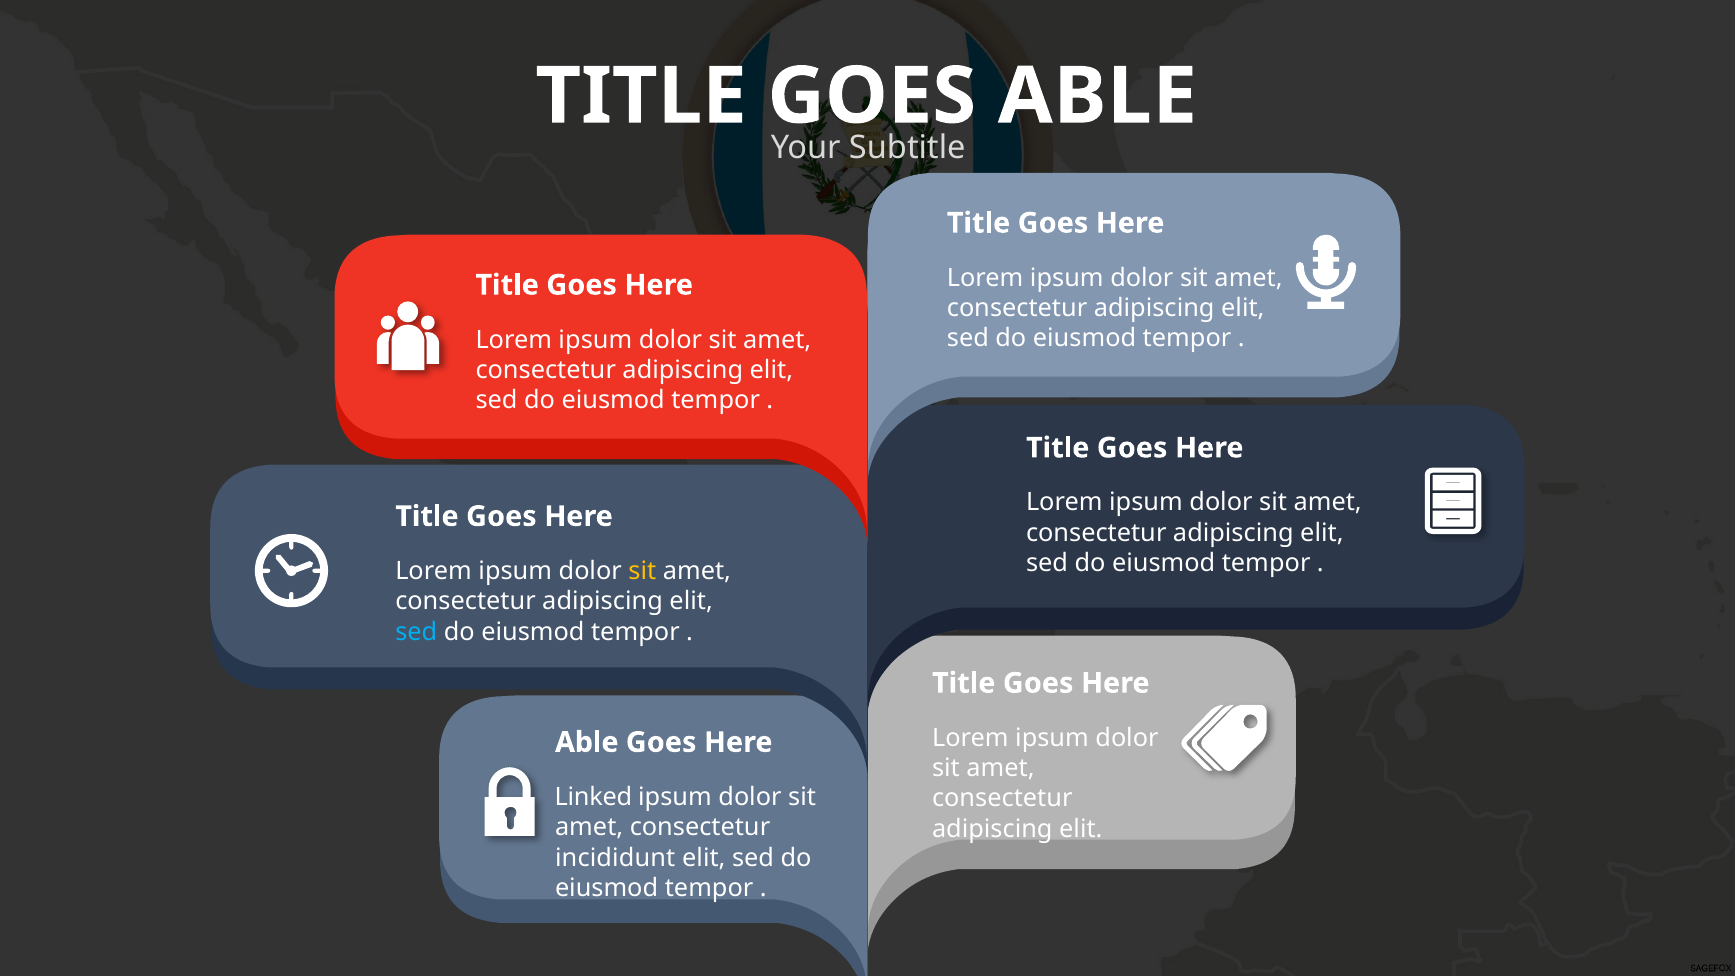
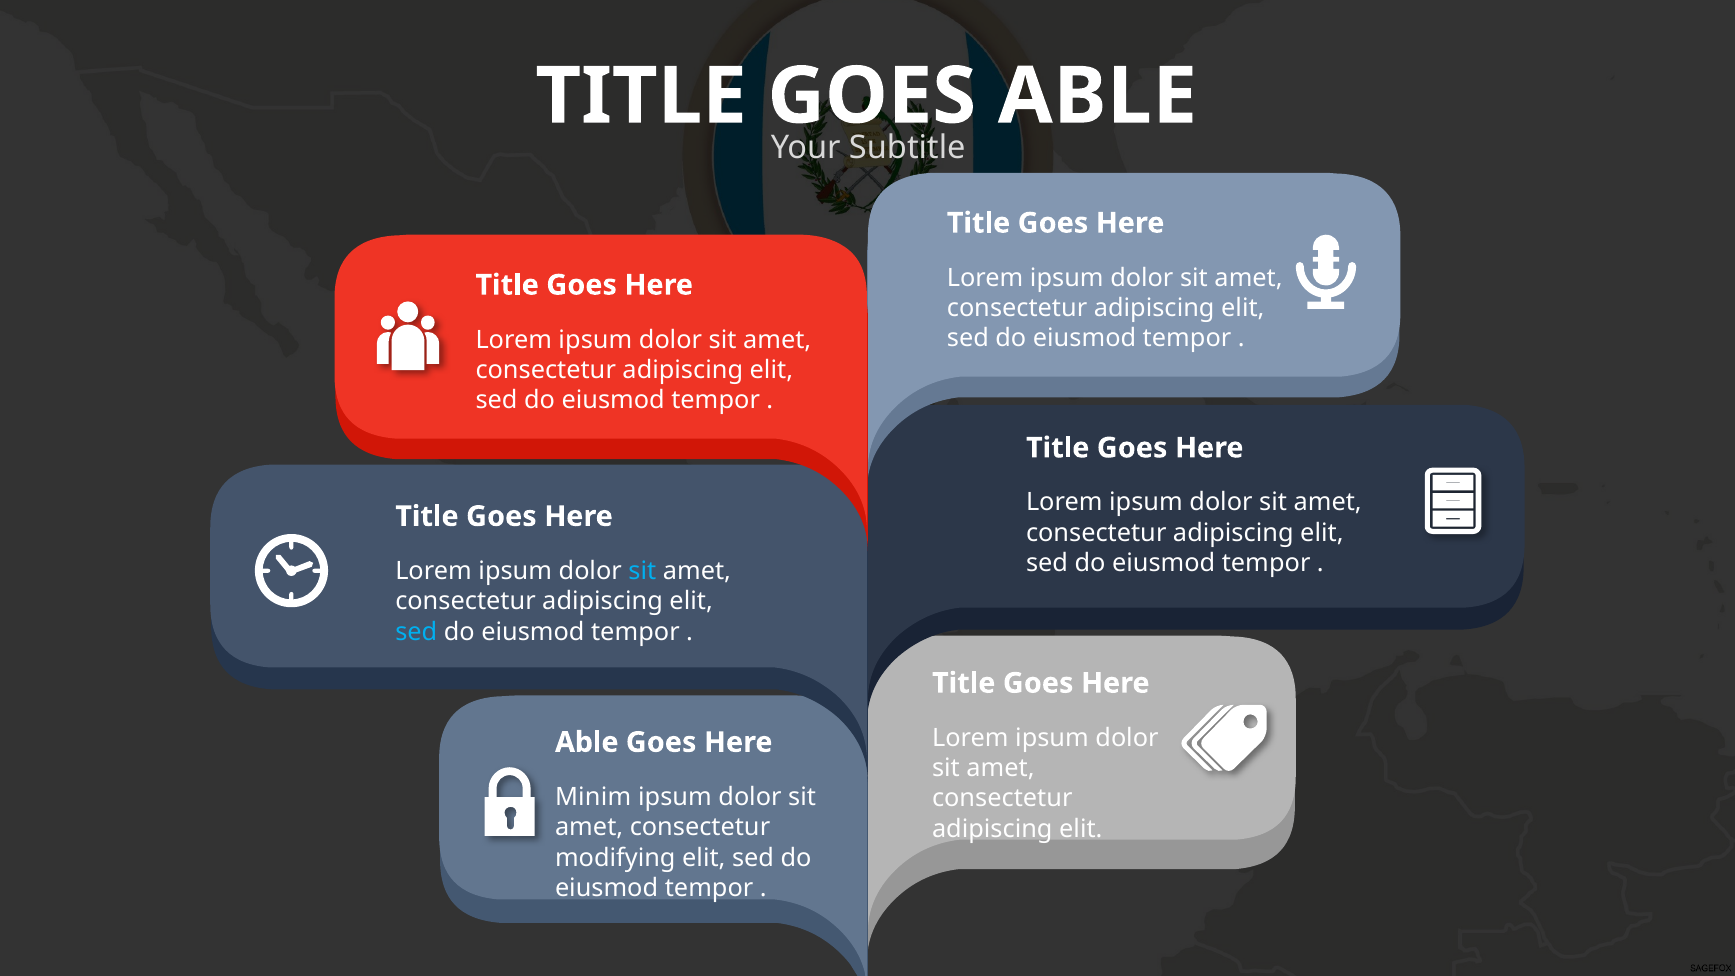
sit colour: yellow -> light blue (642, 571)
Linked: Linked -> Minim (593, 797)
incididunt: incididunt -> modifying (615, 858)
